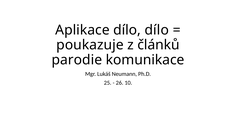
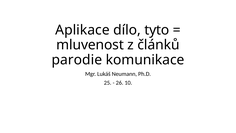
dílo dílo: dílo -> tyto (157, 30)
poukazuje: poukazuje -> mluvenost (90, 45)
